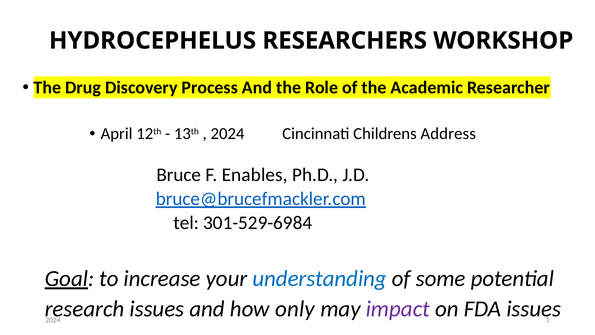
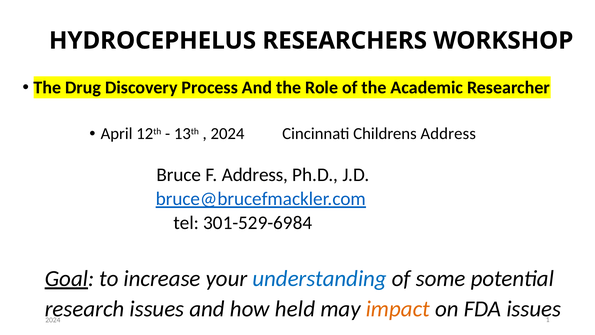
F Enables: Enables -> Address (255, 175)
only: only -> held (295, 308)
impact colour: purple -> orange (398, 308)
